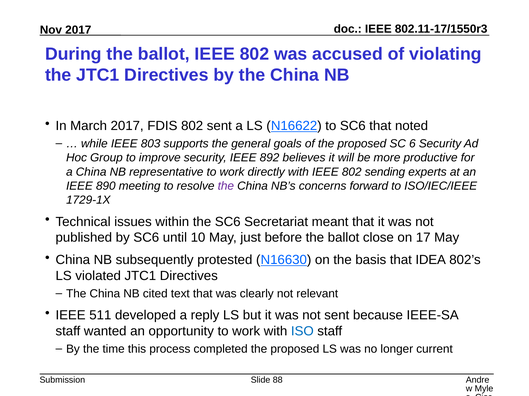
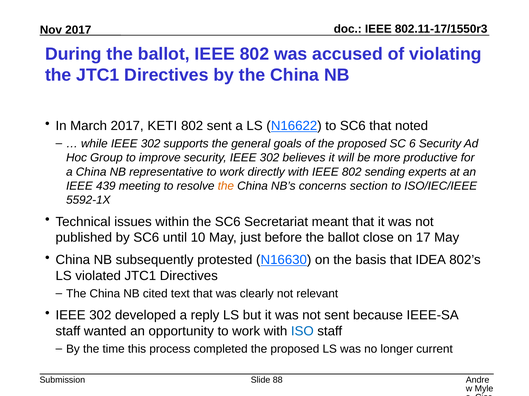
FDIS: FDIS -> KETI (162, 126)
while IEEE 803: 803 -> 302 (151, 144)
security IEEE 892: 892 -> 302 (270, 158)
890: 890 -> 439 (106, 186)
the colour: purple -> orange (226, 186)
forward: forward -> section (369, 186)
1729-1X: 1729-1X -> 5592-1X (88, 200)
511: 511 -> 302 (100, 316)
